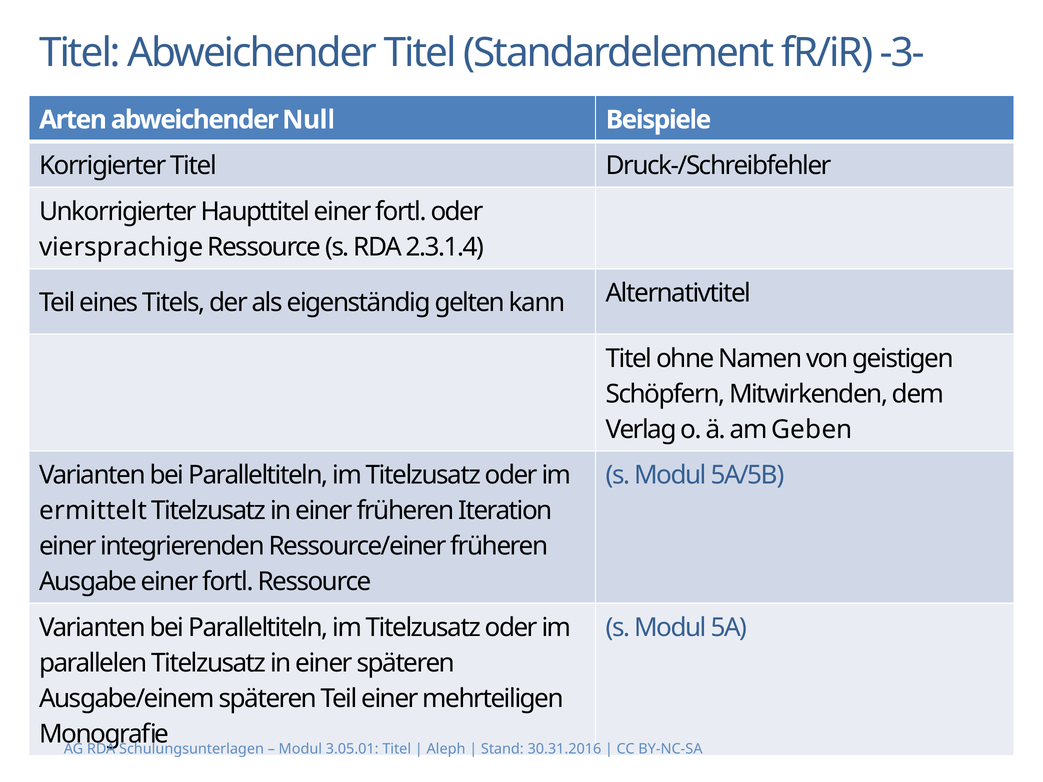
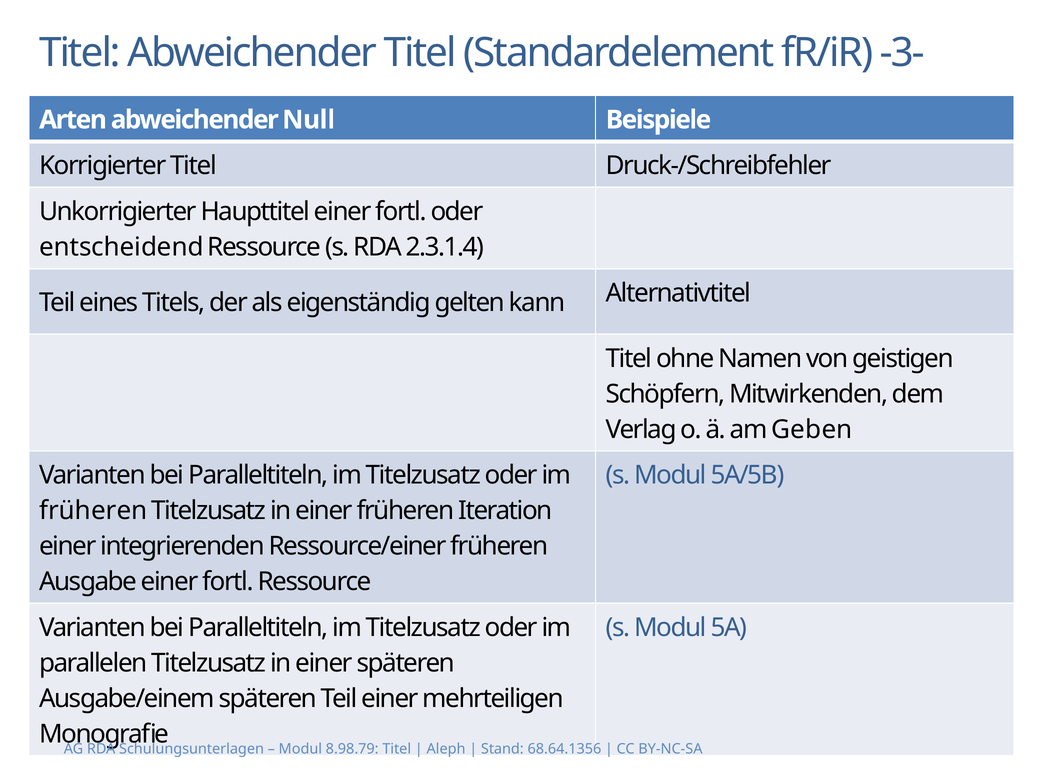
viersprachige: viersprachige -> entscheidend (121, 247)
ermittelt: ermittelt -> früheren (93, 511)
3.05.01: 3.05.01 -> 8.98.79 (352, 749)
30.31.2016: 30.31.2016 -> 68.64.1356 (564, 749)
